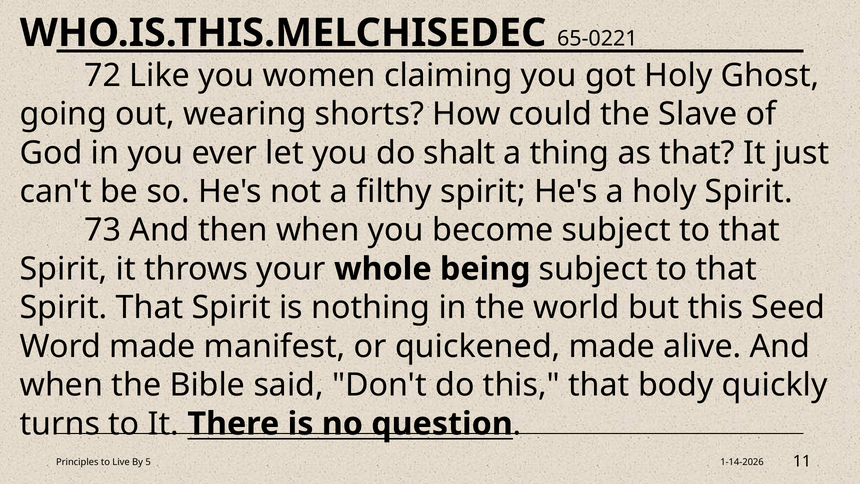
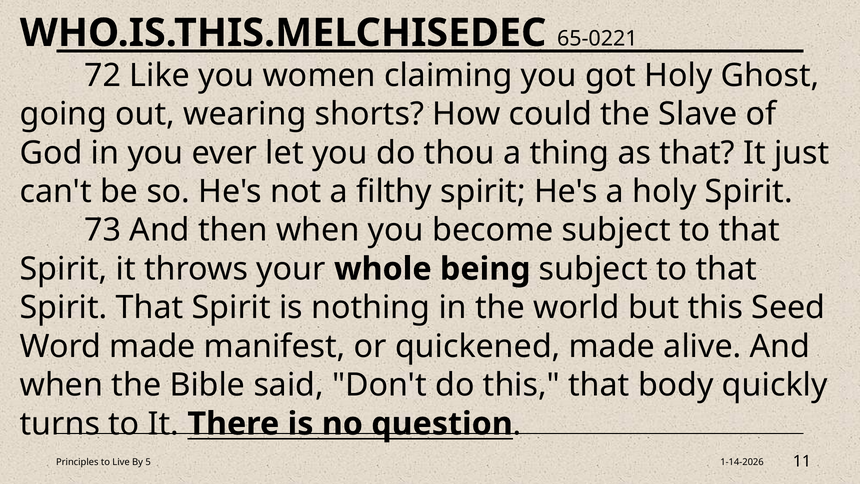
shalt: shalt -> thou (459, 153)
